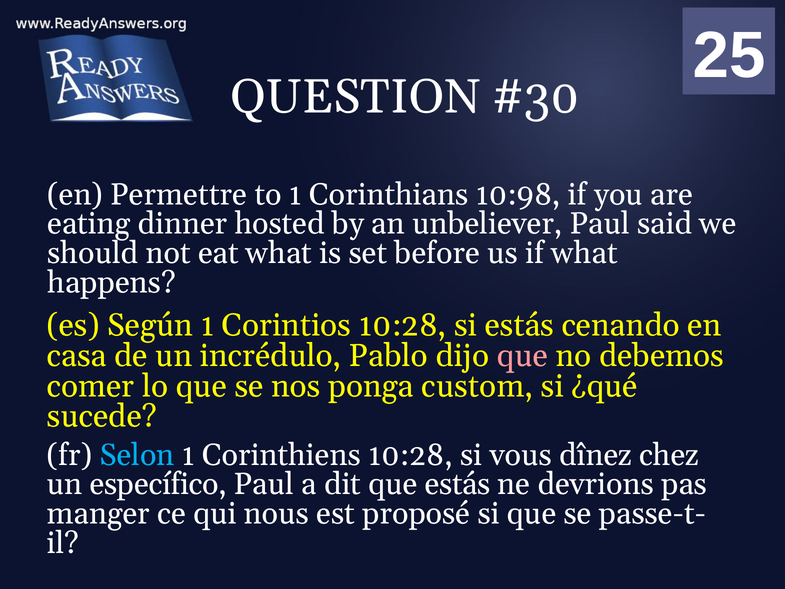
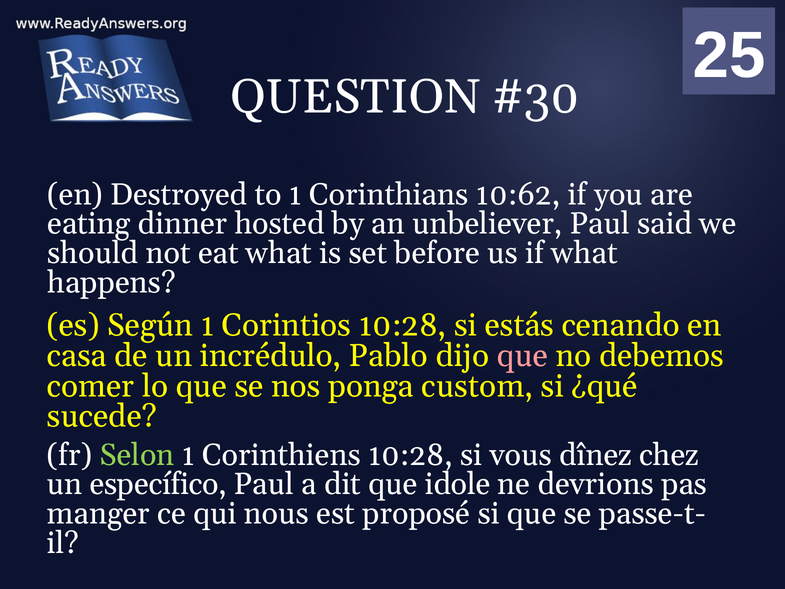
Permettre: Permettre -> Destroyed (179, 194)
10:98: 10:98 -> 10:62 (518, 194)
Selon colour: light blue -> light green (137, 455)
que estás: estás -> idole (458, 484)
